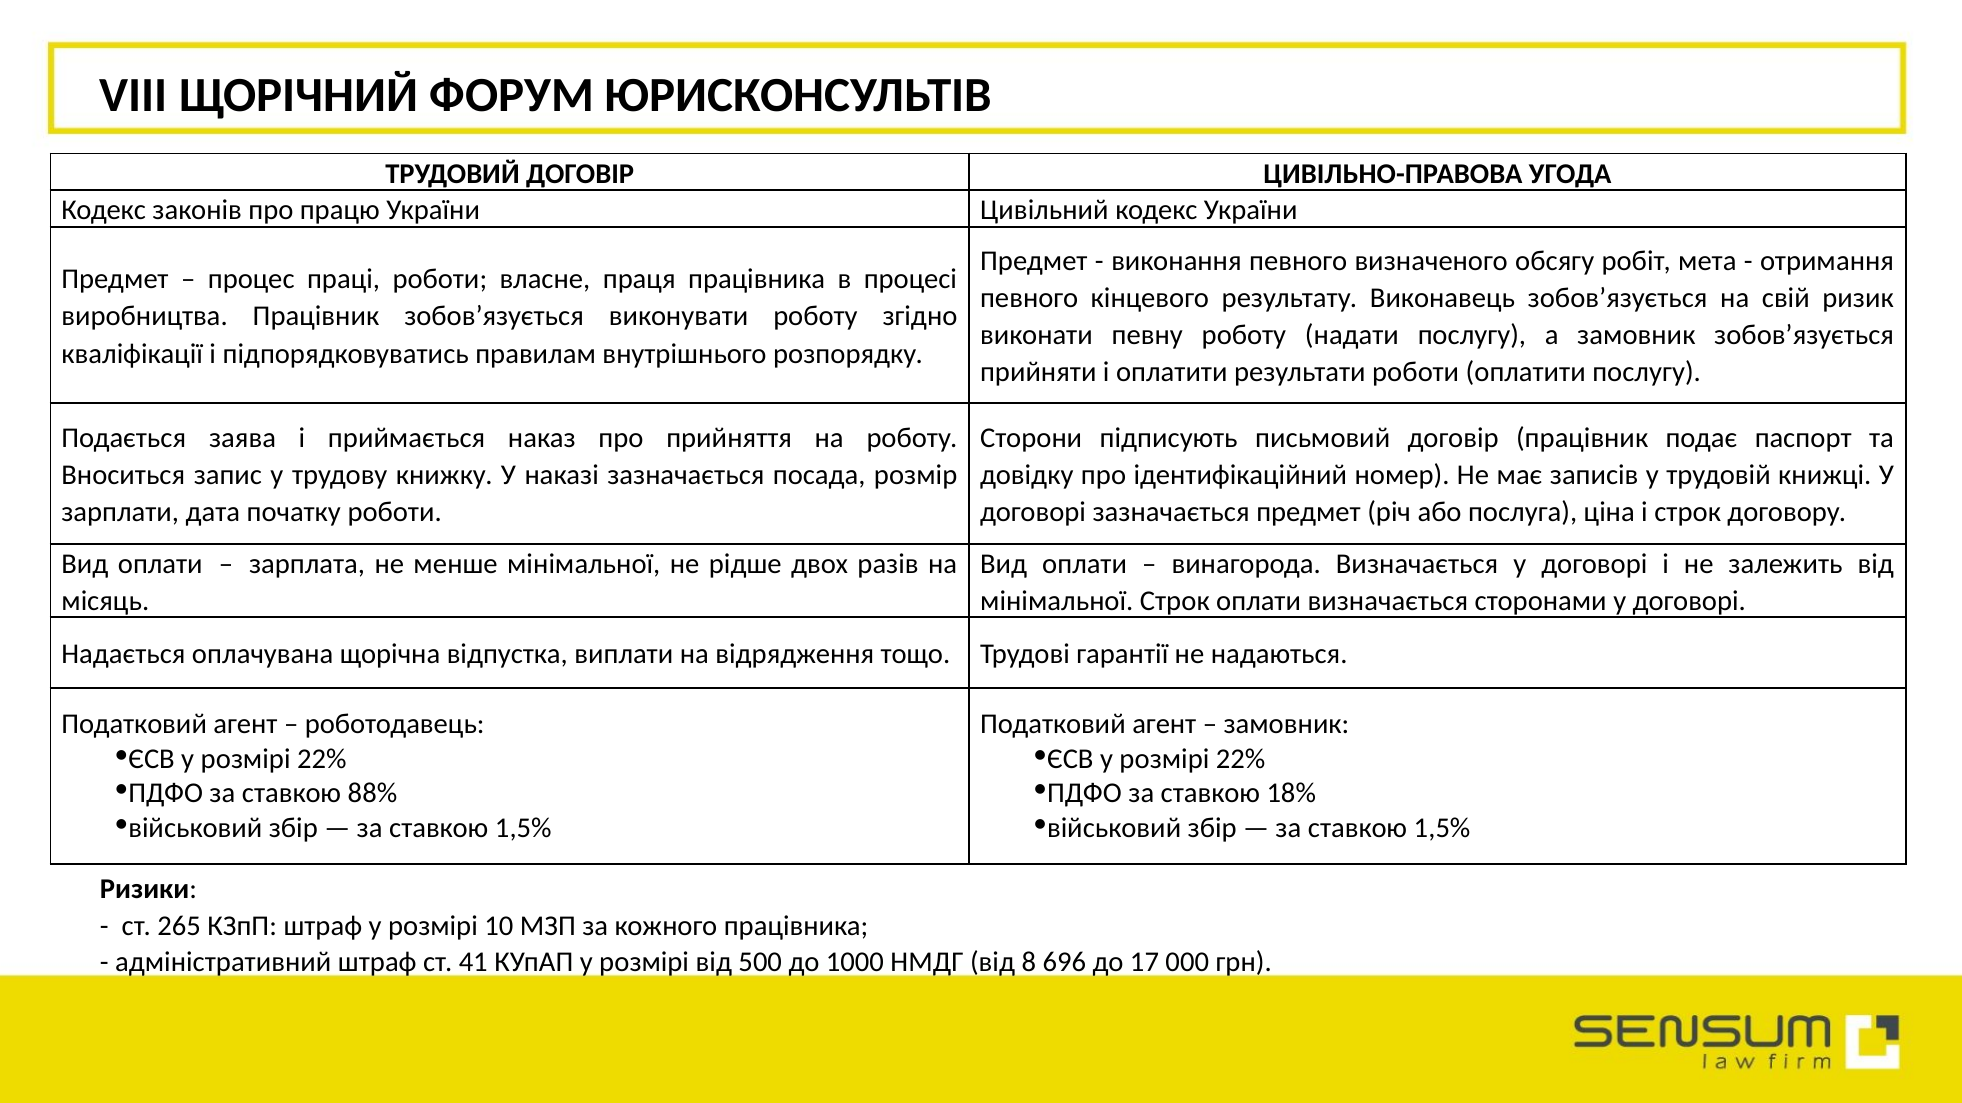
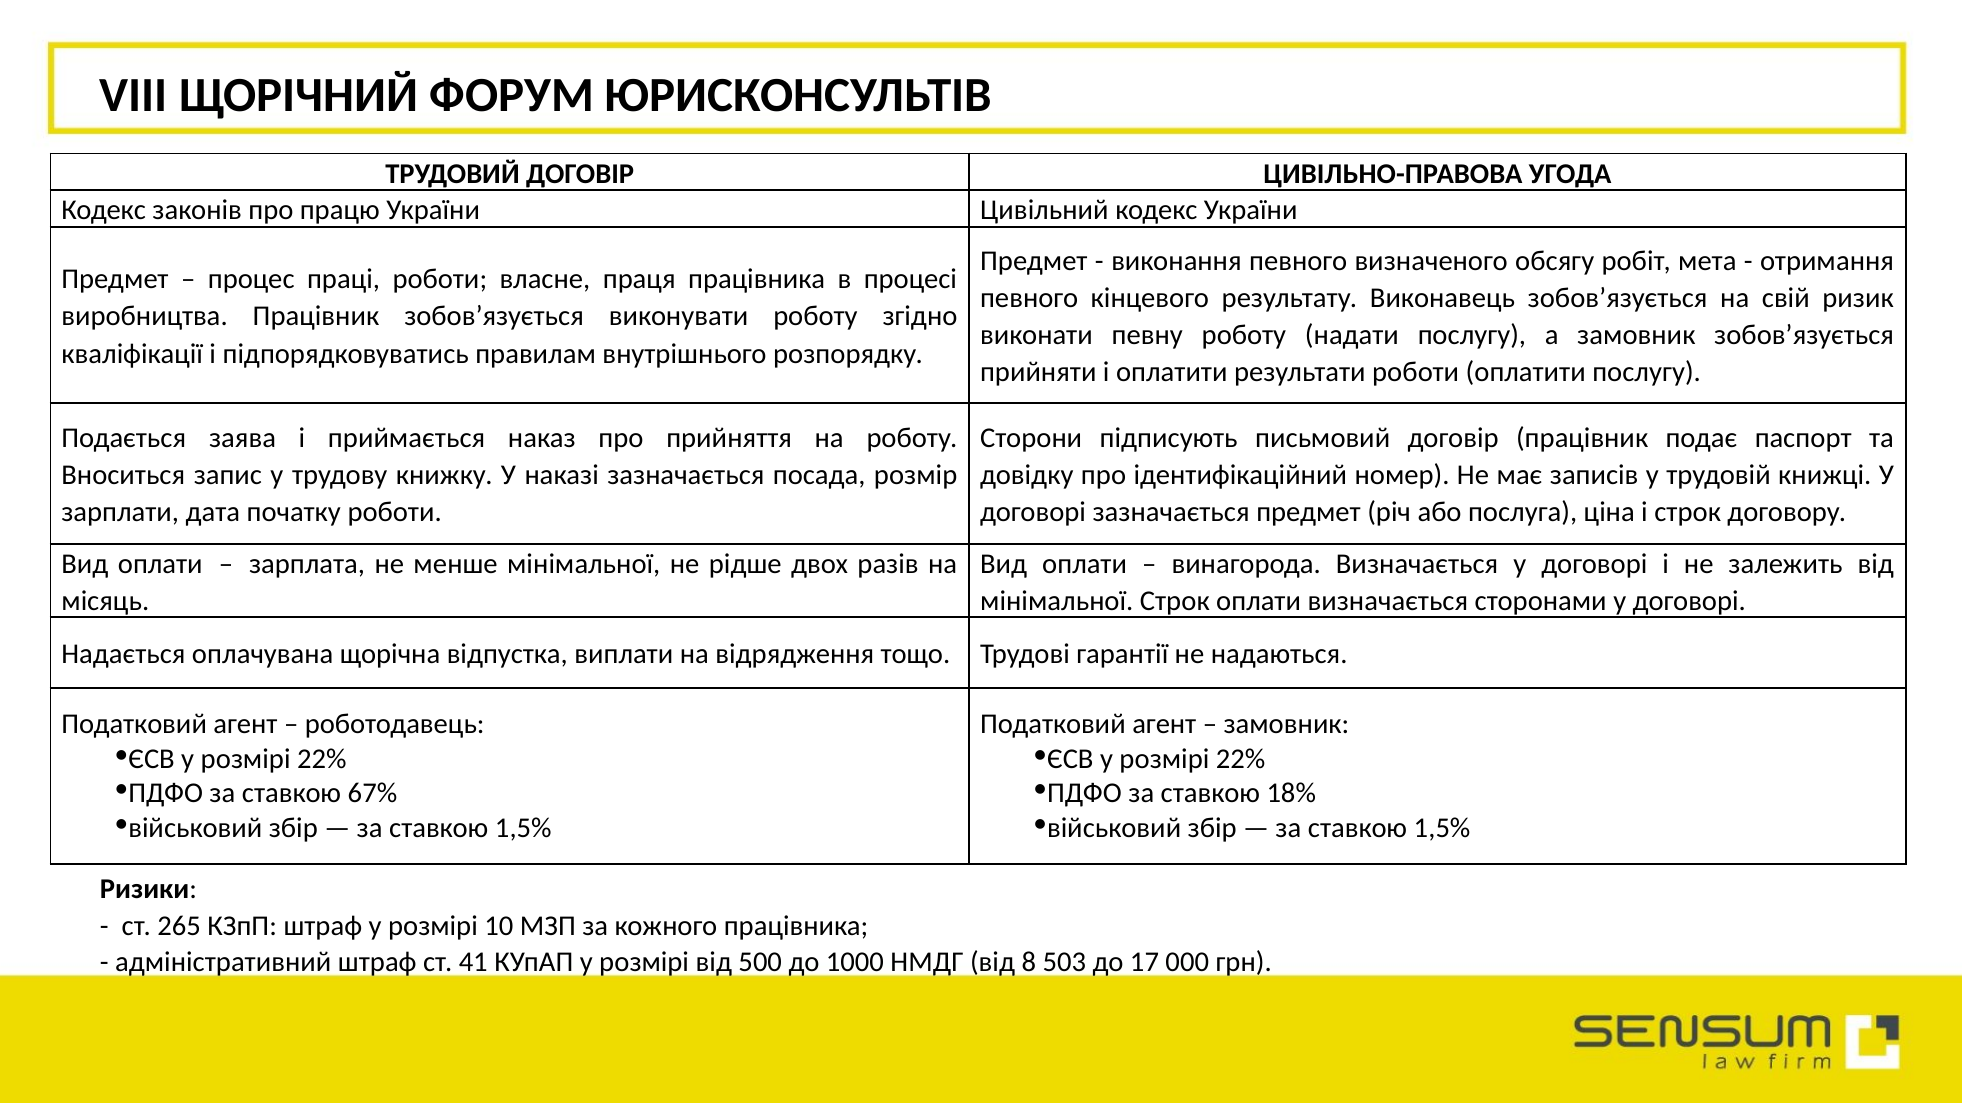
88%: 88% -> 67% (372, 794)
696: 696 -> 503 (1064, 963)
